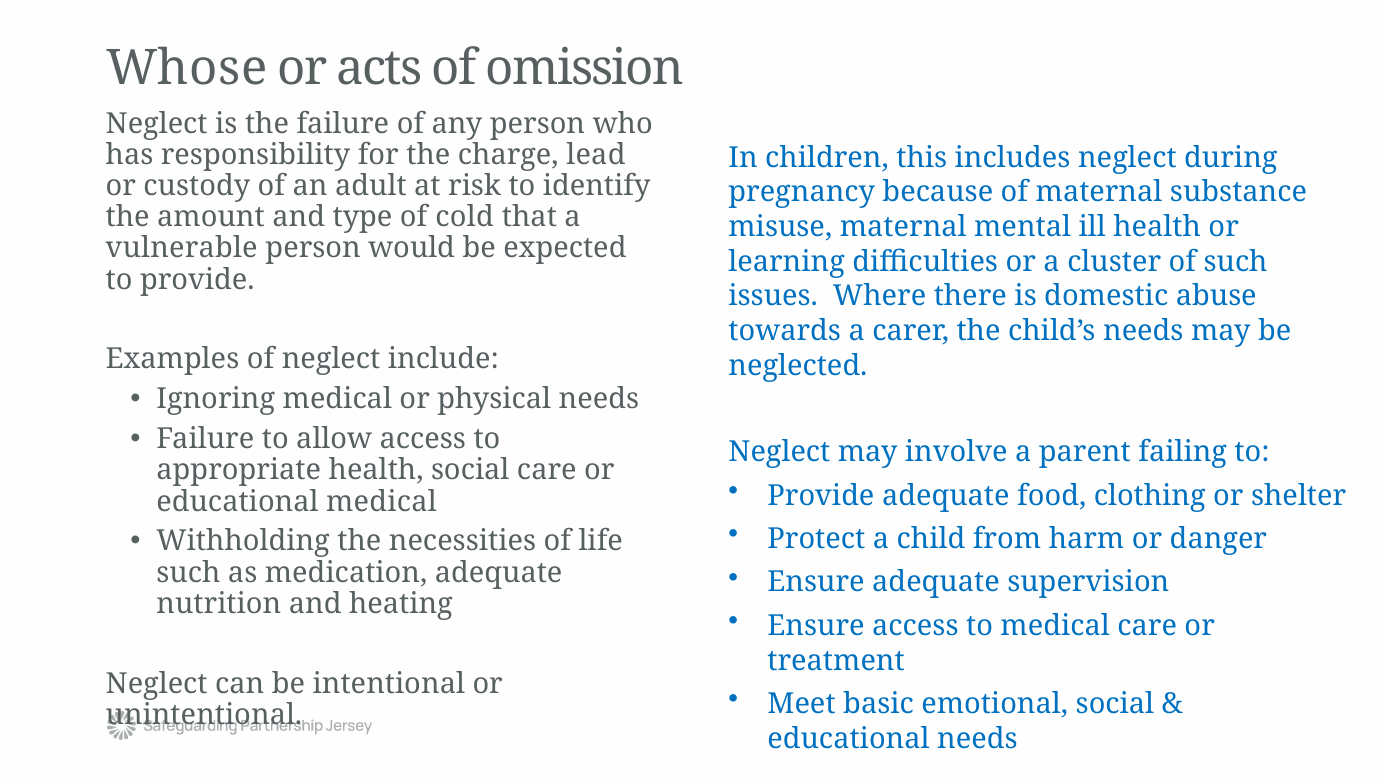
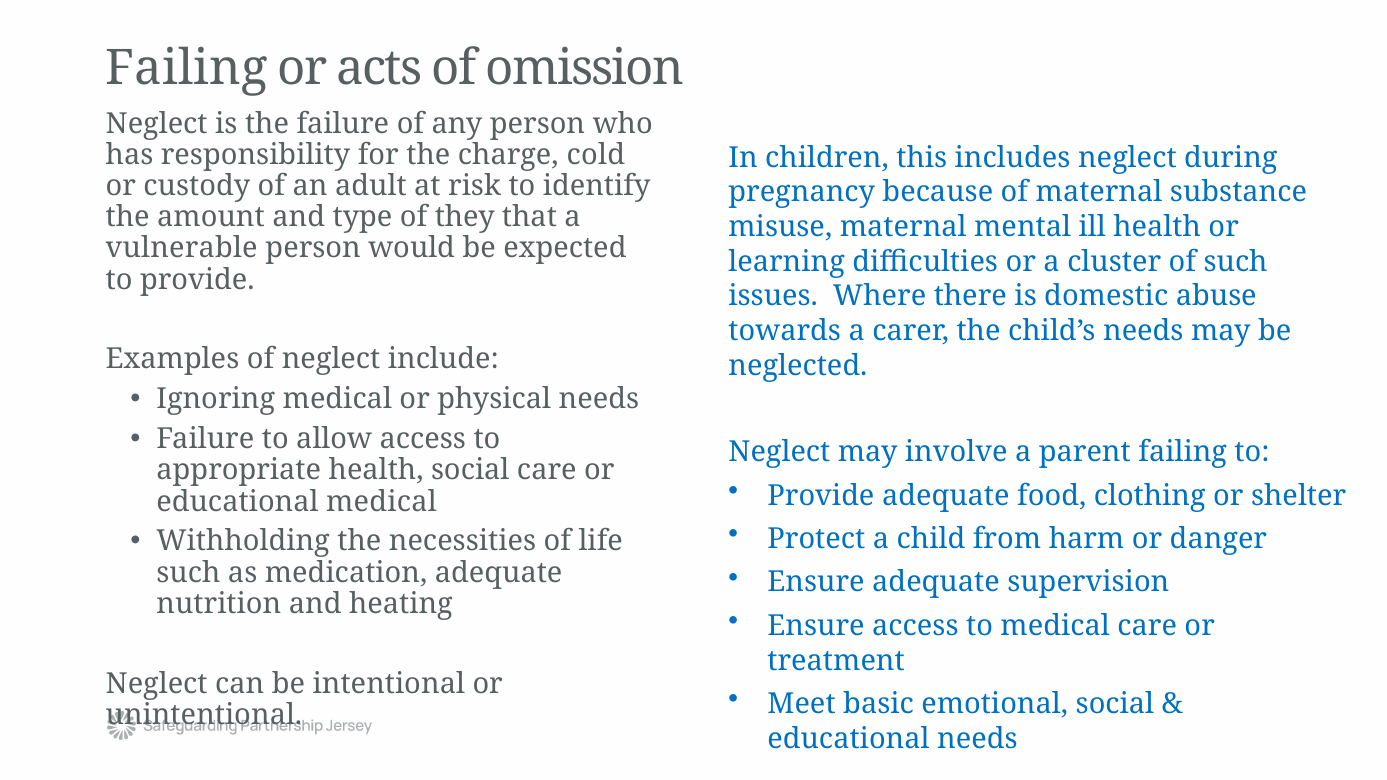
Whose: Whose -> Failing (187, 68)
lead: lead -> cold (596, 155)
cold: cold -> they (465, 217)
